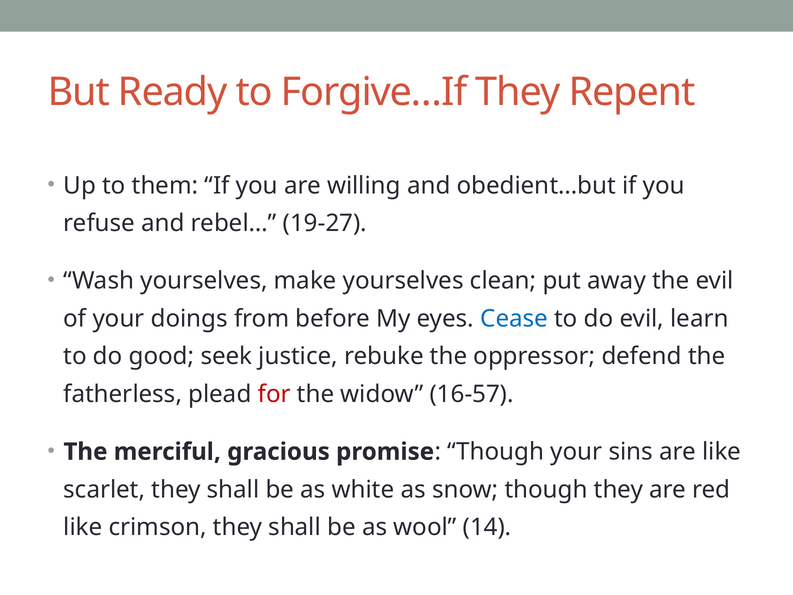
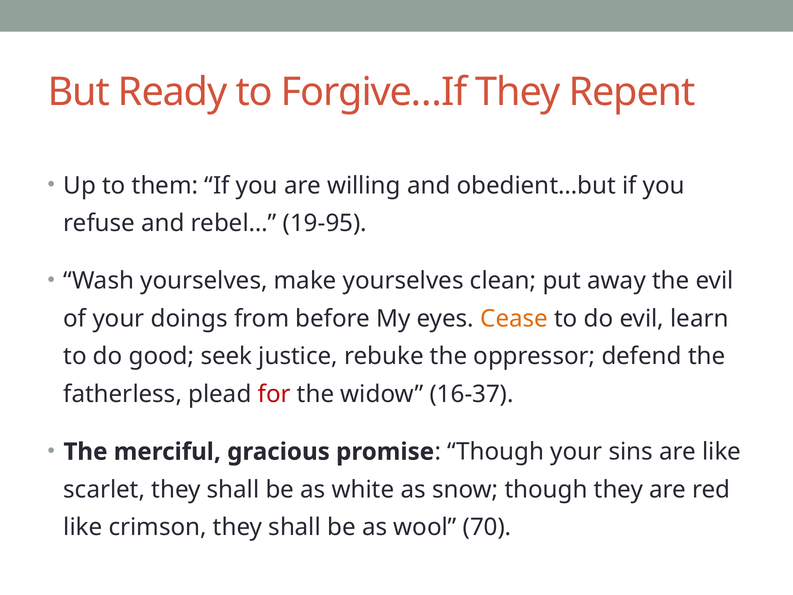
19-27: 19-27 -> 19-95 (325, 223)
Cease colour: blue -> orange (514, 319)
16-57: 16-57 -> 16-37 (472, 394)
14: 14 -> 70 (487, 527)
